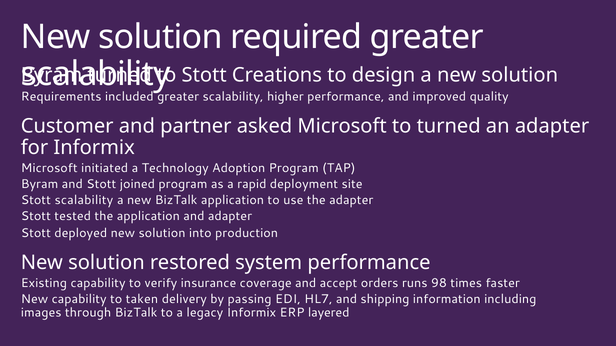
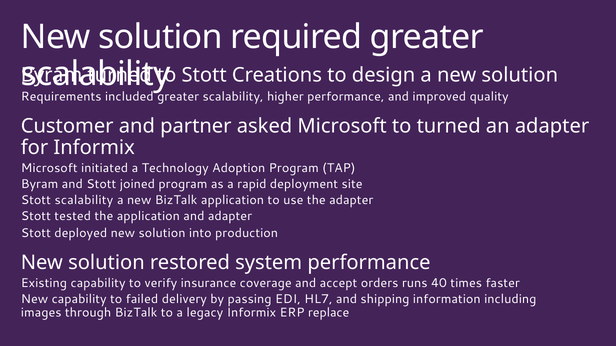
98: 98 -> 40 (439, 283)
taken: taken -> failed (142, 299)
layered: layered -> replace (329, 313)
